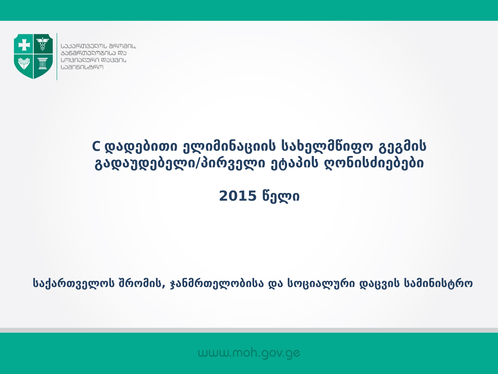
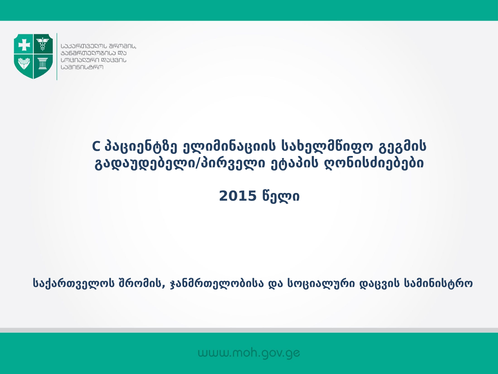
დადებითი: დადებითი -> პაციენტზე (141, 146)
